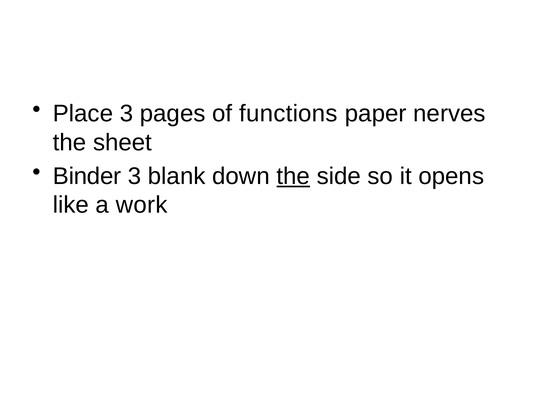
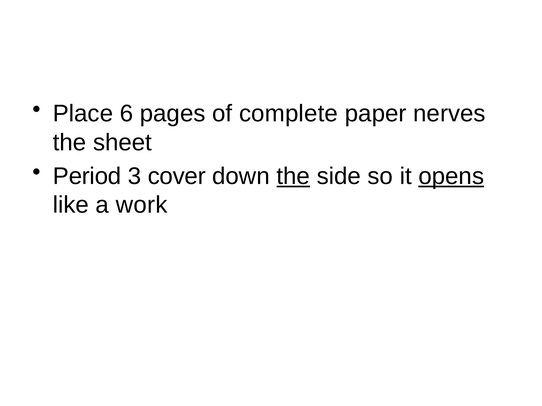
Place 3: 3 -> 6 (127, 114)
functions: functions -> complete (288, 114)
Binder: Binder -> Period (87, 176)
blank: blank -> cover (177, 176)
opens underline: none -> present (451, 176)
